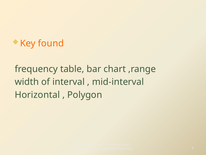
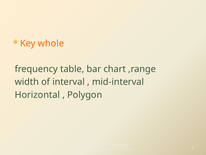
found: found -> whole (51, 43)
